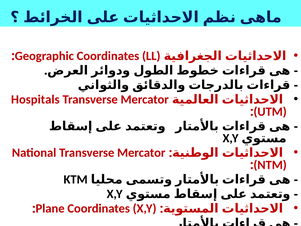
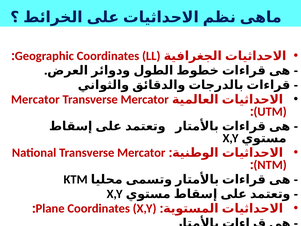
Hospitals: Hospitals -> Mercator (35, 99)
